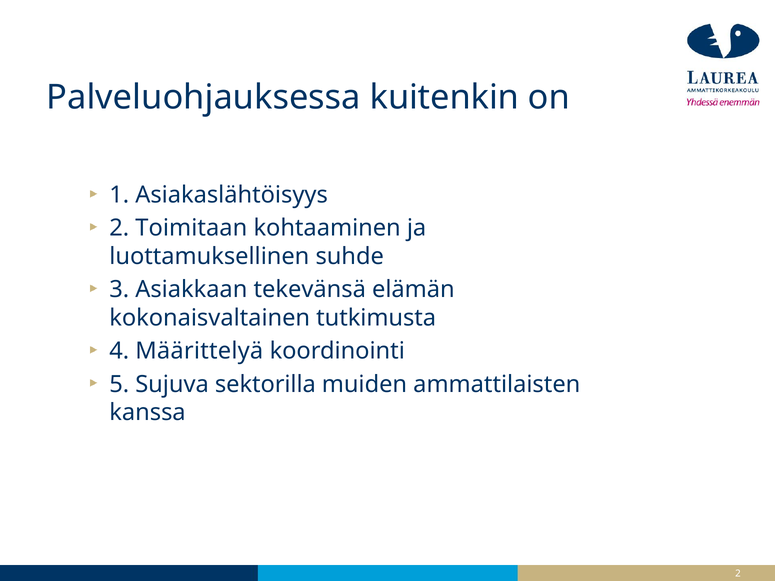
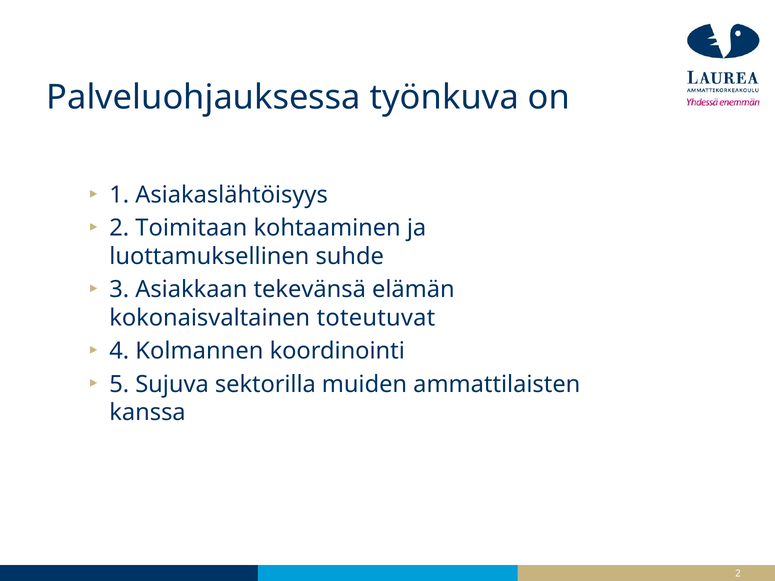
kuitenkin: kuitenkin -> työnkuva (444, 97)
tutkimusta: tutkimusta -> toteutuvat (376, 318)
Määrittelyä: Määrittelyä -> Kolmannen (199, 351)
